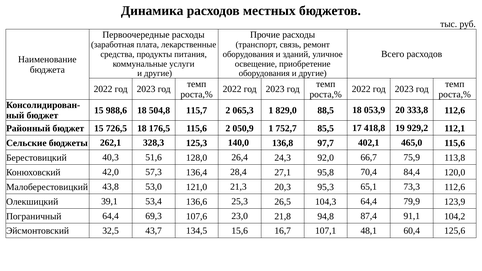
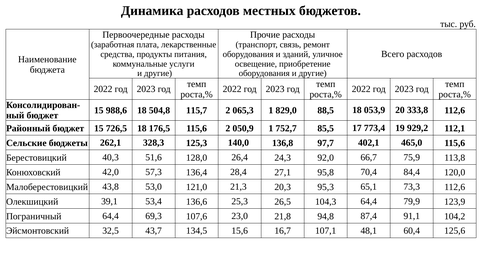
418,8: 418,8 -> 773,4 (375, 128)
